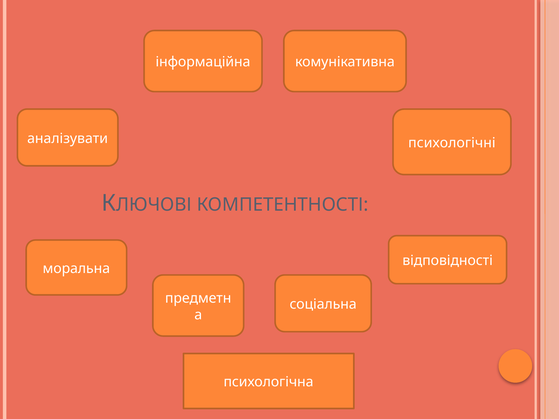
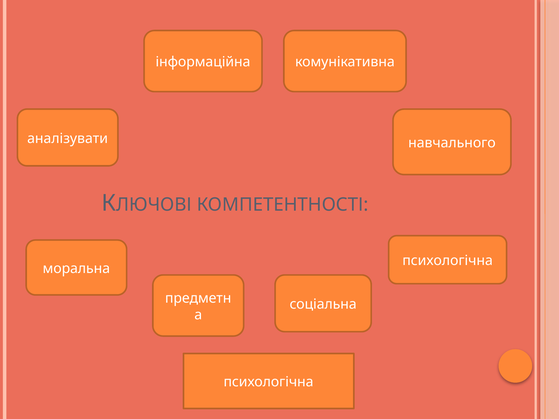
психологічні: психологічні -> навчального (452, 143)
відповідності: відповідності -> психологічна (448, 261)
